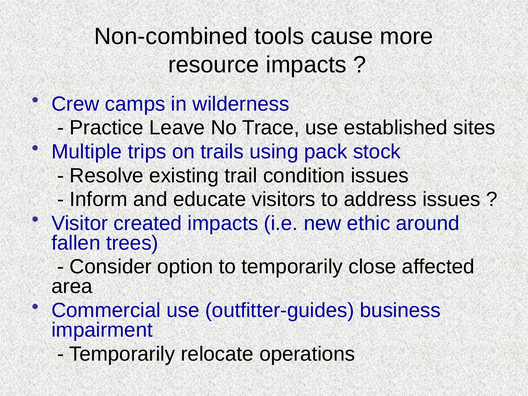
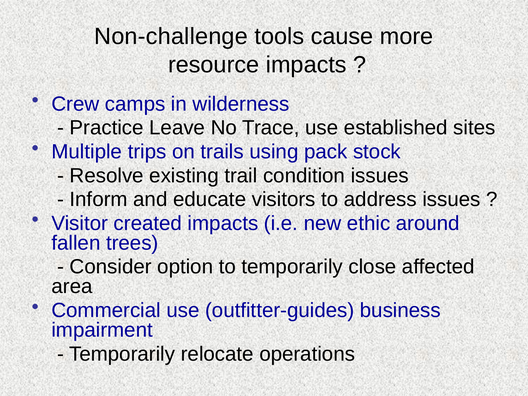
Non-combined: Non-combined -> Non-challenge (171, 36)
